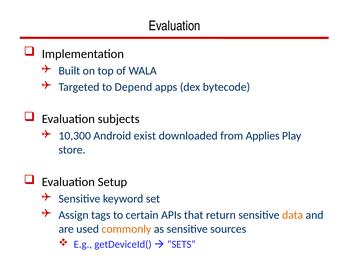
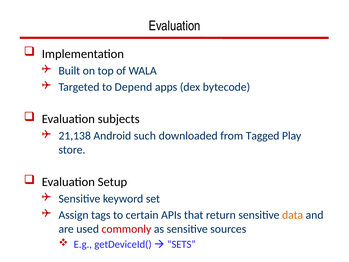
10,300: 10,300 -> 21,138 (75, 136)
exist: exist -> such (145, 136)
Applies: Applies -> Tagged (263, 136)
commonly colour: orange -> red (126, 229)
